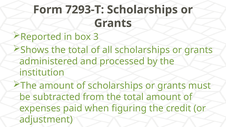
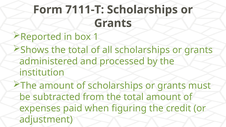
7293-T: 7293-T -> 7111-T (85, 10)
3: 3 -> 1 (96, 37)
